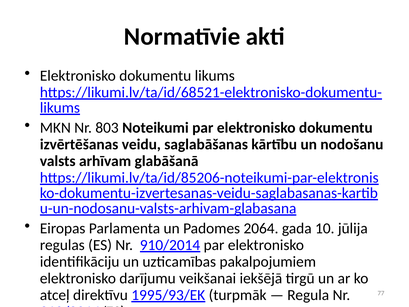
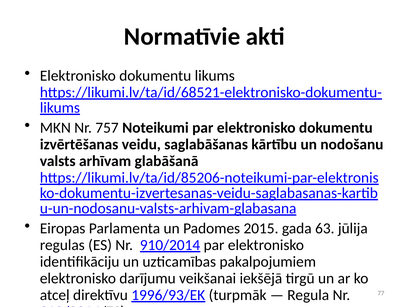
803: 803 -> 757 (107, 128)
2064: 2064 -> 2015 (261, 228)
10: 10 -> 63 (325, 228)
1995/93/EK: 1995/93/EK -> 1996/93/EK (168, 295)
